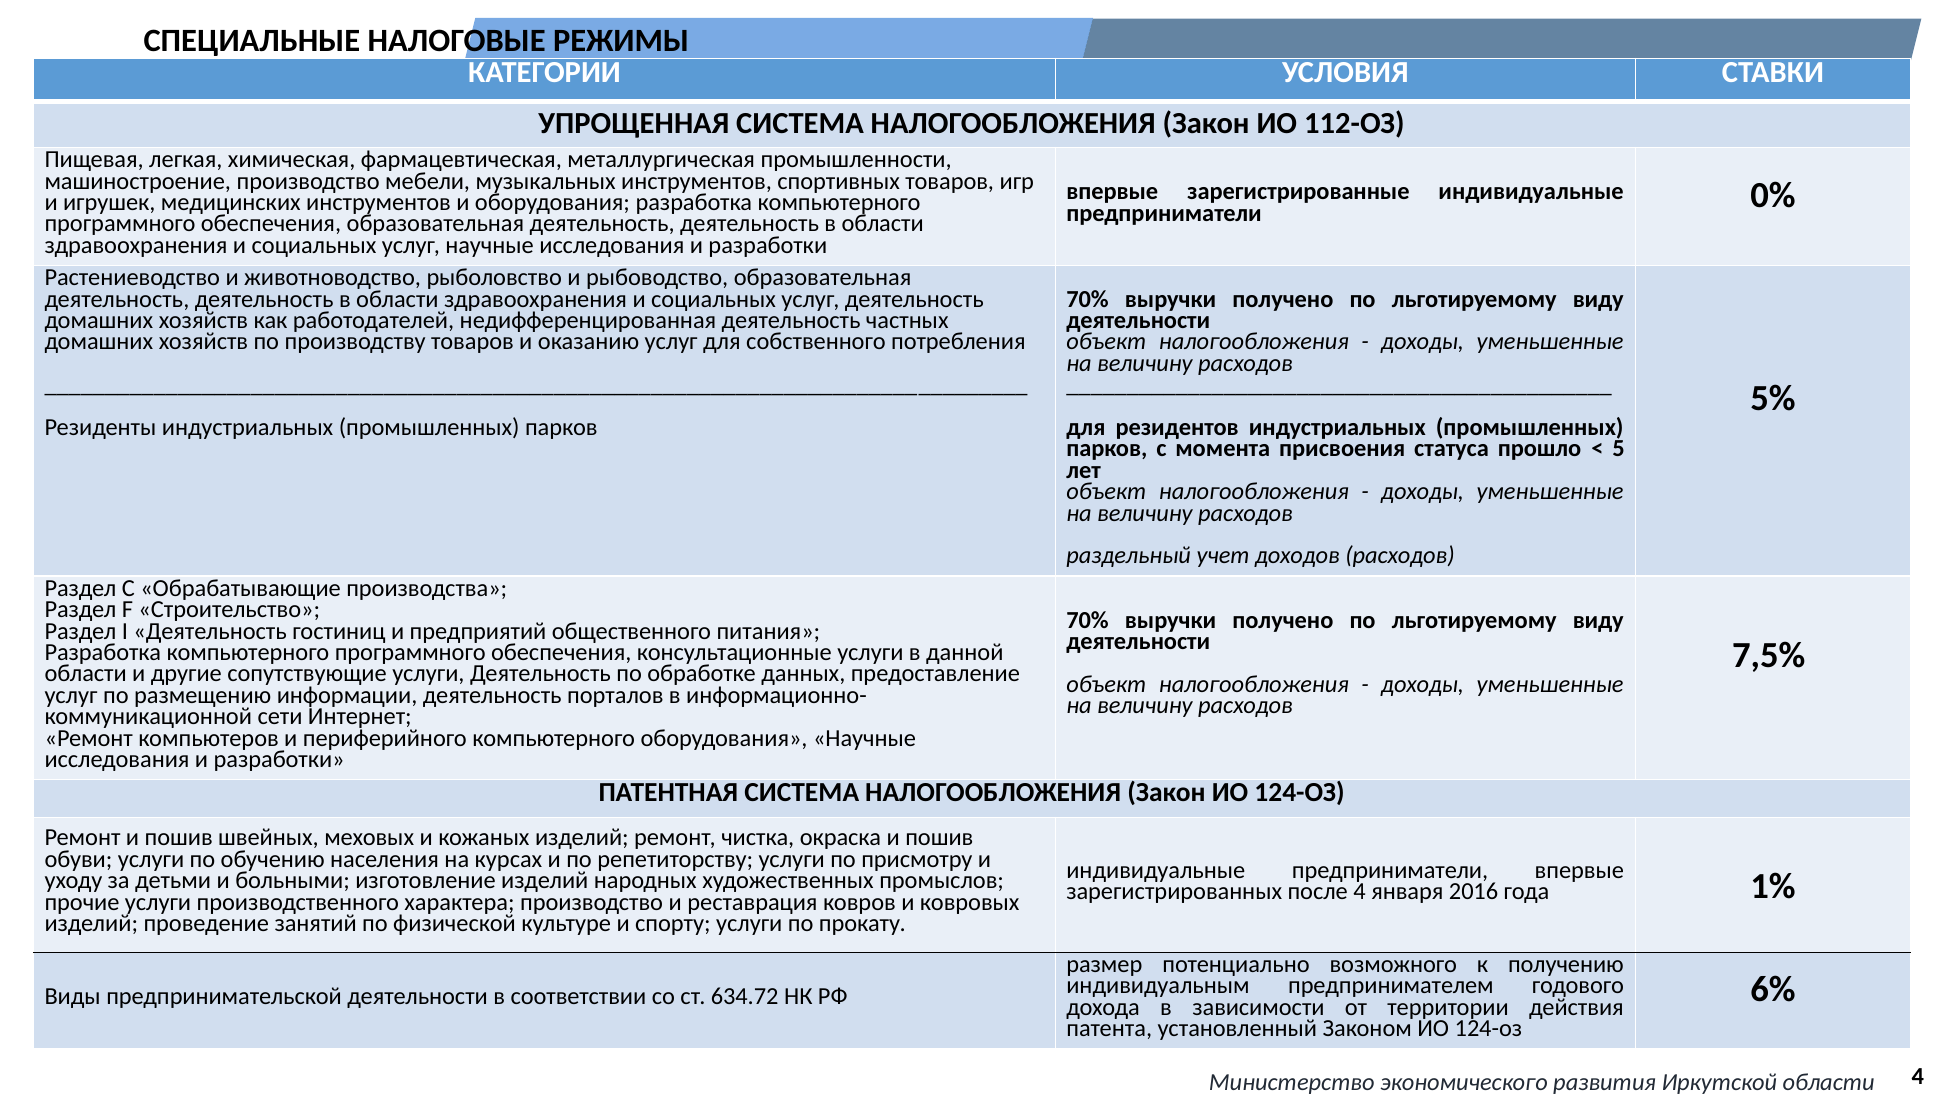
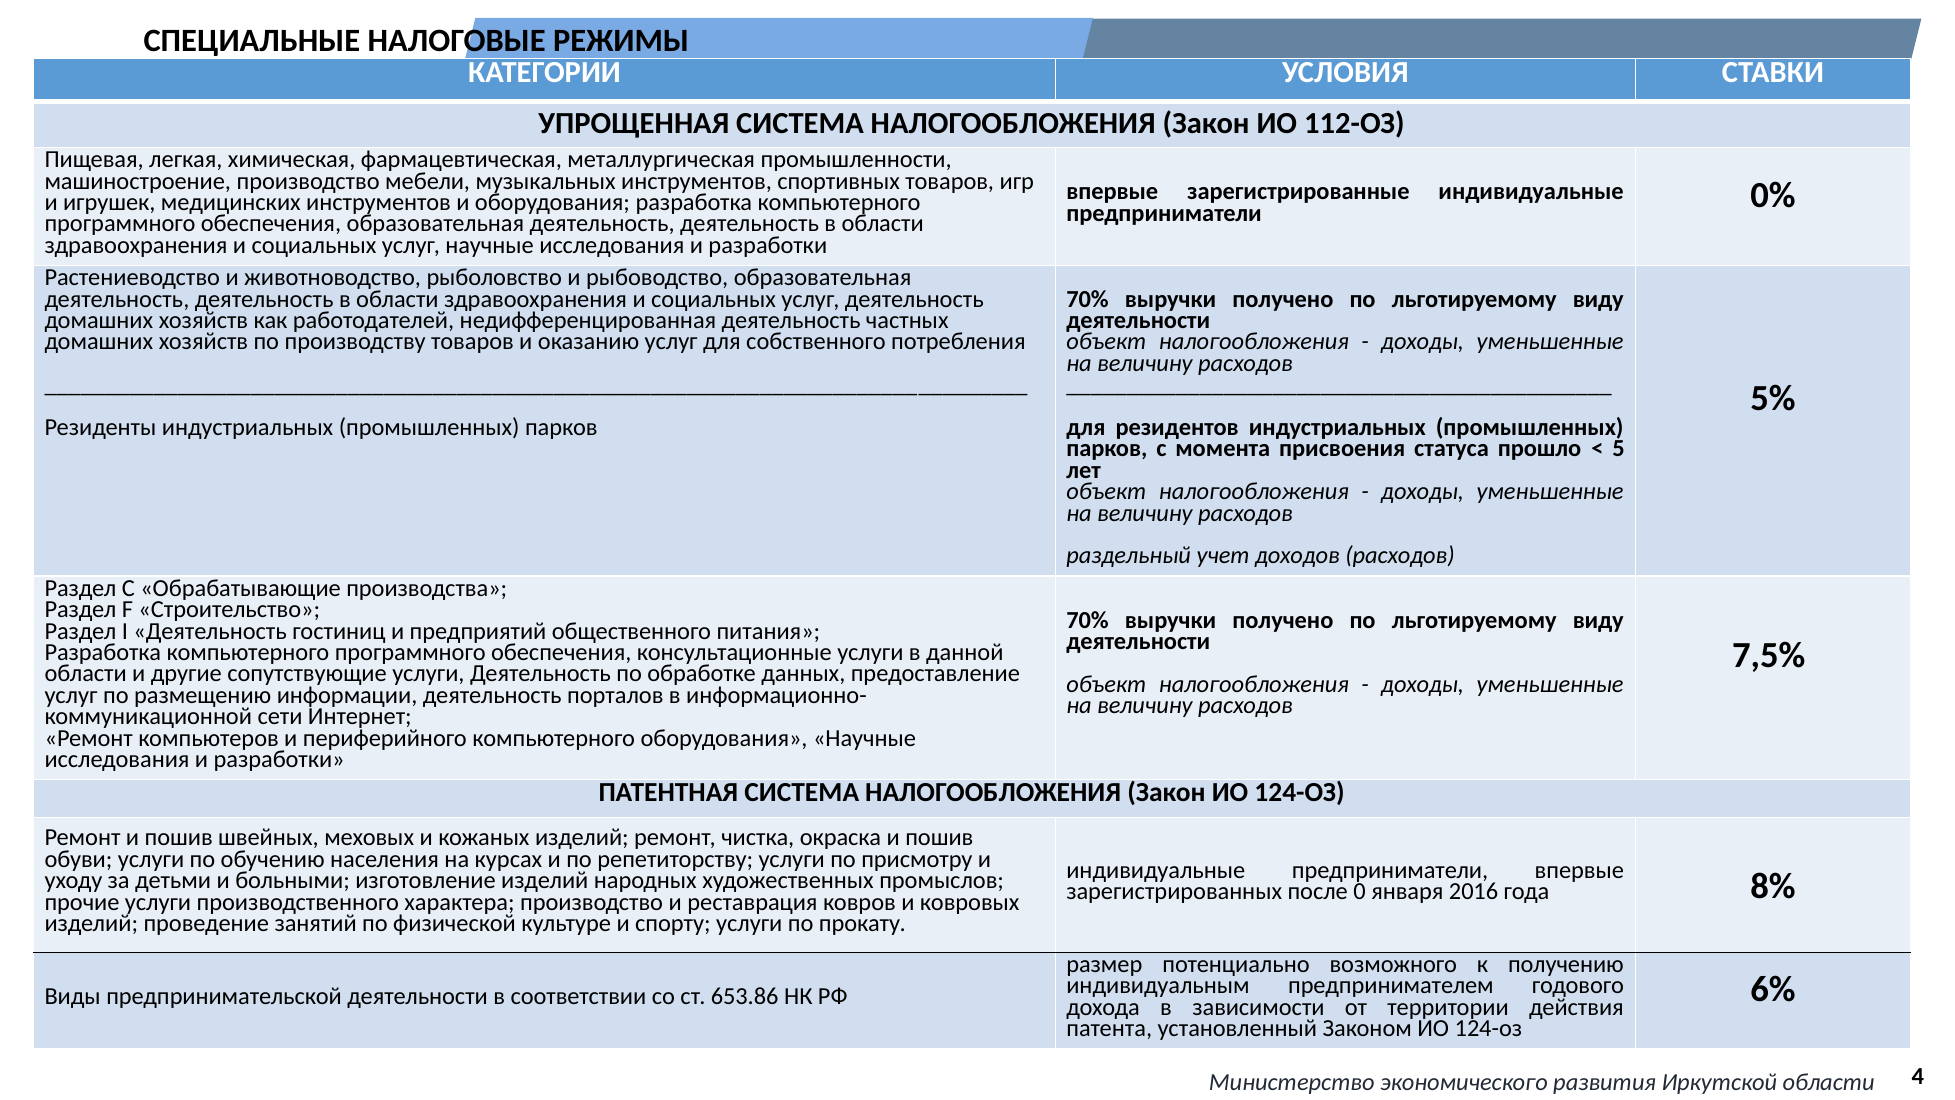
после 4: 4 -> 0 (1360, 891)
1%: 1% -> 8% (1773, 886)
634.72: 634.72 -> 653.86 (745, 996)
